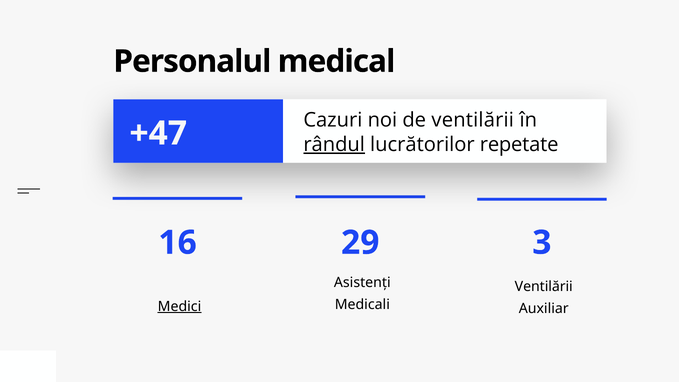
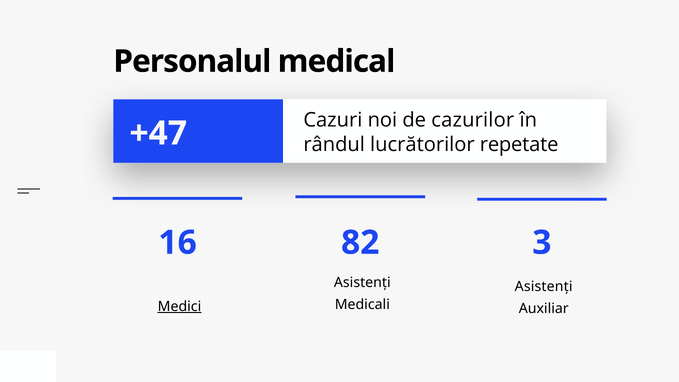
de ventilării: ventilării -> cazurilor (473, 120)
rândul underline: present -> none (334, 144)
29: 29 -> 82 (360, 243)
Ventilării: Ventilării -> Asistenți (544, 286)
